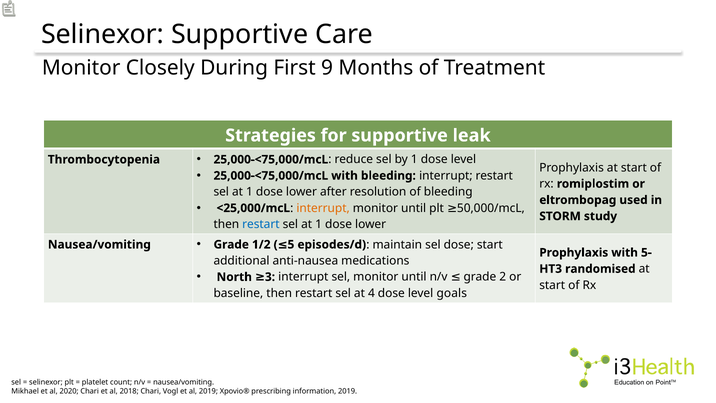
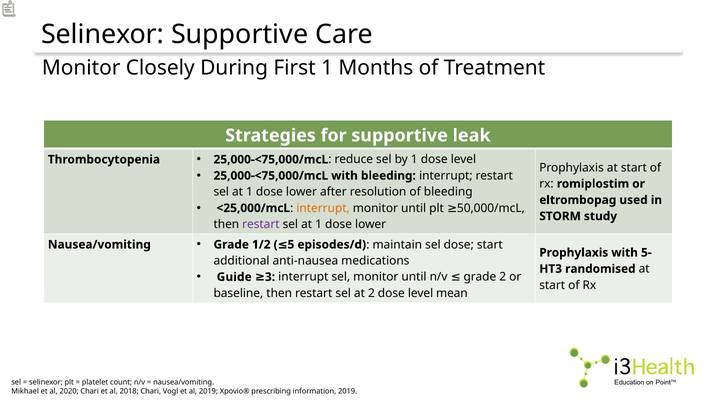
First 9: 9 -> 1 (327, 68)
restart colour: blue -> purple (261, 224)
North: North -> Guide (234, 277)
at 4: 4 -> 2 (371, 293)
goals: goals -> mean (452, 293)
